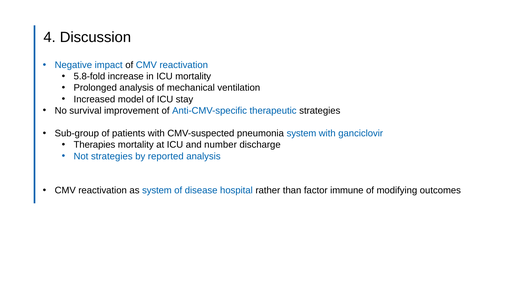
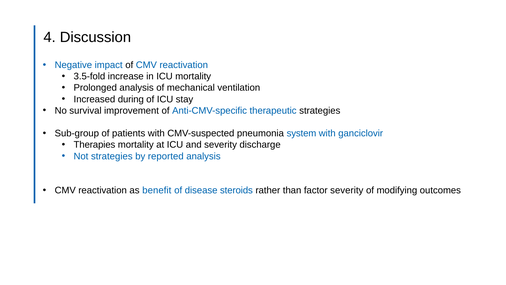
5.8-fold: 5.8-fold -> 3.5-fold (89, 76)
model: model -> during (131, 99)
and number: number -> severity (221, 145)
as system: system -> benefit (157, 190)
hospital: hospital -> steroids (236, 190)
factor immune: immune -> severity (347, 190)
